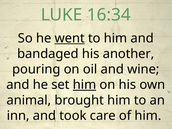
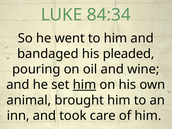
16:34: 16:34 -> 84:34 (109, 15)
went underline: present -> none (70, 38)
another: another -> pleaded (129, 54)
